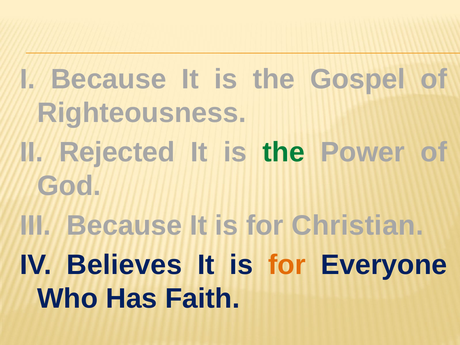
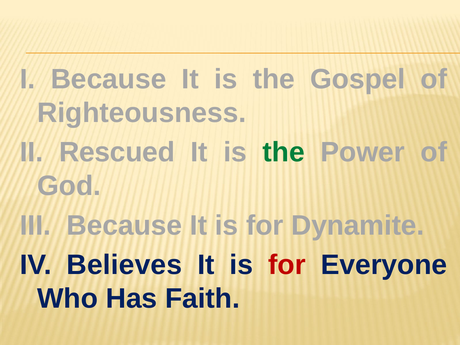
Rejected: Rejected -> Rescued (117, 152)
Christian: Christian -> Dynamite (358, 225)
for colour: orange -> red (287, 265)
